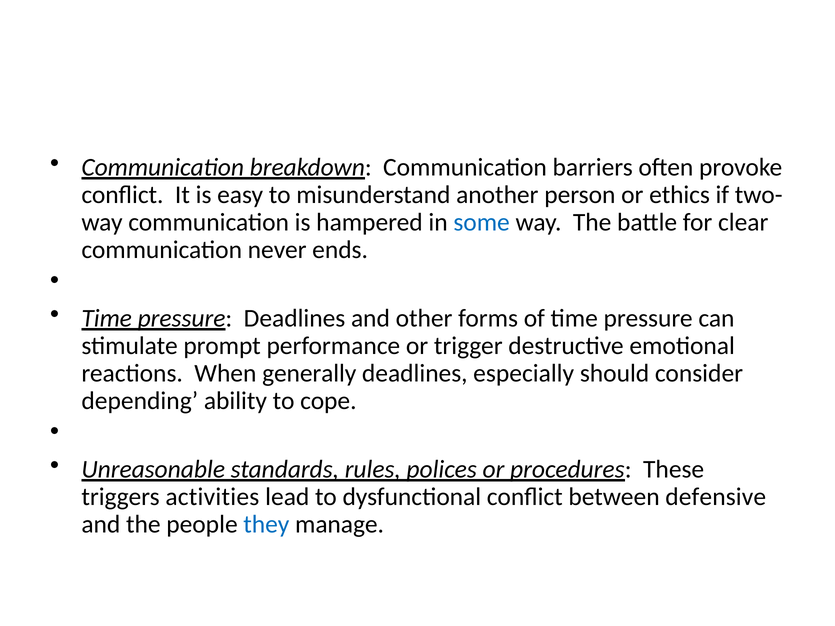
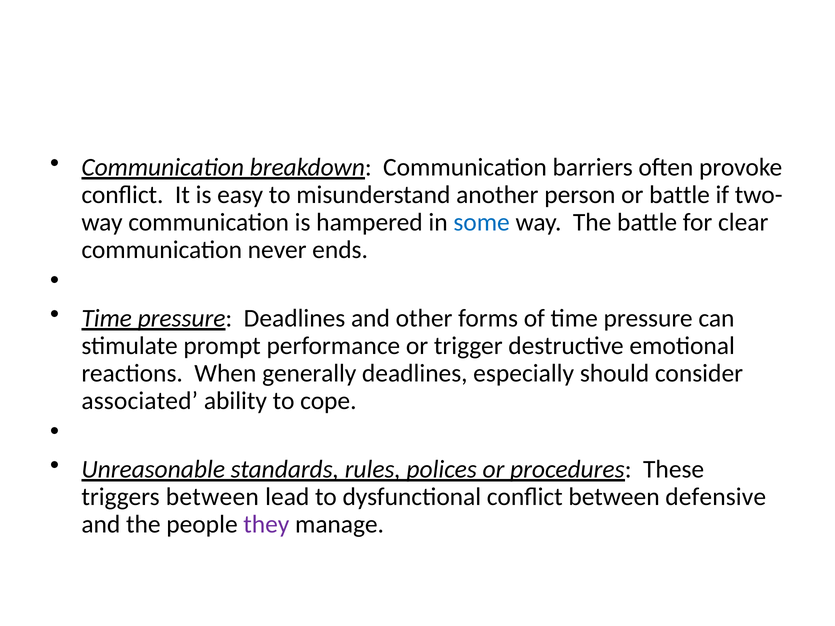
or ethics: ethics -> battle (680, 195)
depending: depending -> associated (140, 401)
triggers activities: activities -> between (212, 497)
they colour: blue -> purple (266, 525)
